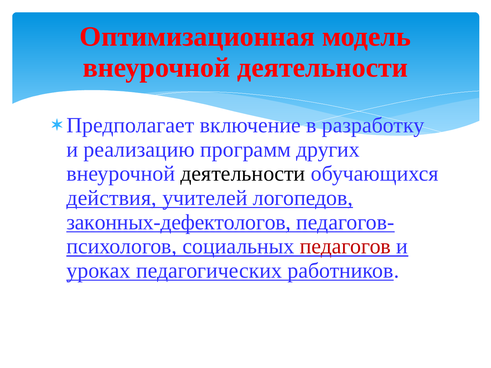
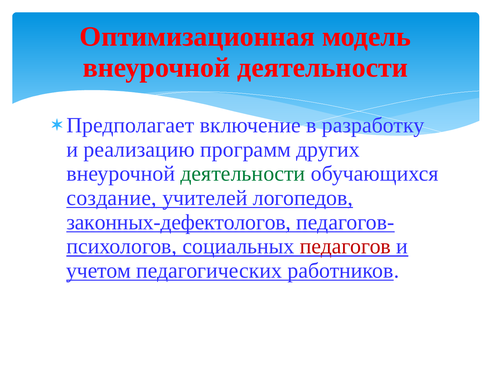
деятельности colour: black -> green (243, 174)
действия: действия -> создание (112, 198)
уроках: уроках -> учетом (99, 271)
